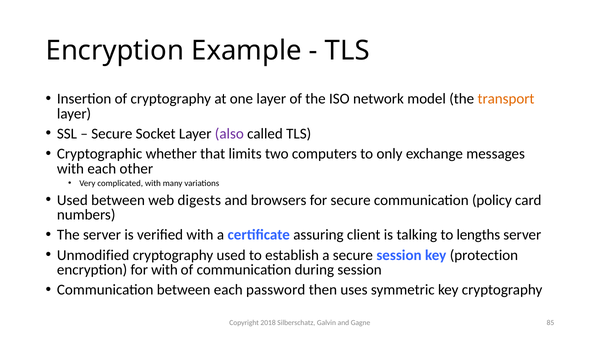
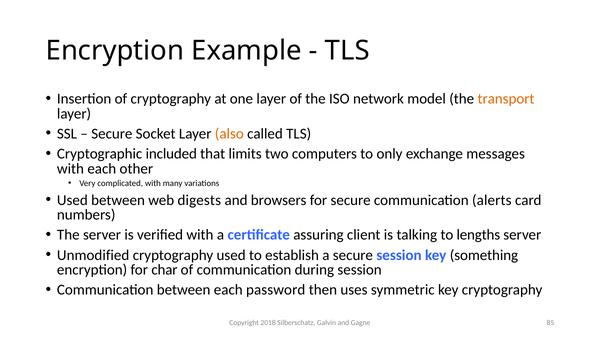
also colour: purple -> orange (229, 134)
whether: whether -> included (171, 154)
policy: policy -> alerts (492, 200)
protection: protection -> something (484, 255)
for with: with -> char (164, 269)
